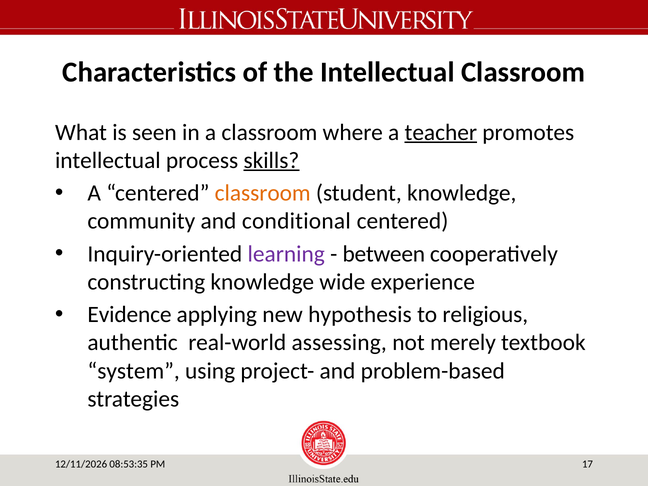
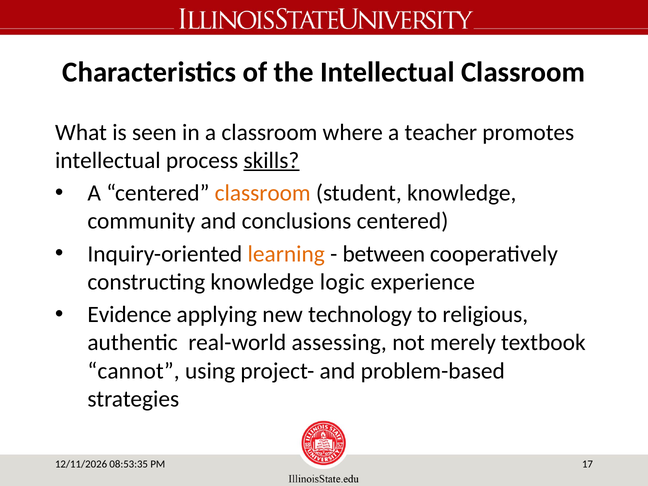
teacher underline: present -> none (441, 132)
conditional: conditional -> conclusions (296, 221)
learning colour: purple -> orange (286, 254)
wide: wide -> logic (342, 282)
hypothesis: hypothesis -> technology (360, 315)
system: system -> cannot (134, 371)
